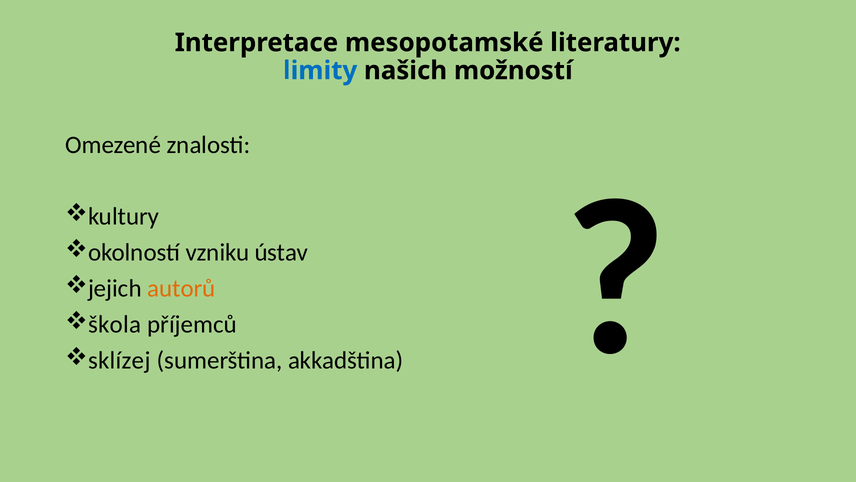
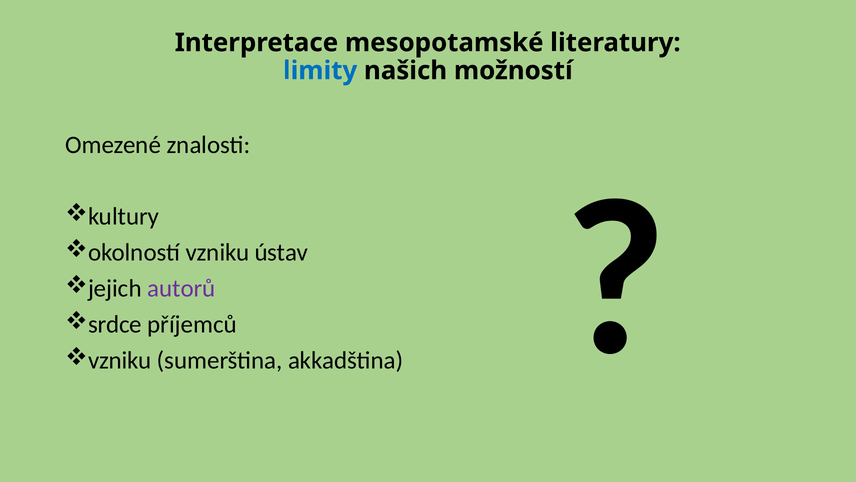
autorů colour: orange -> purple (181, 288)
škola: škola -> srdce (115, 324)
sklízej: sklízej -> vzniku (120, 360)
